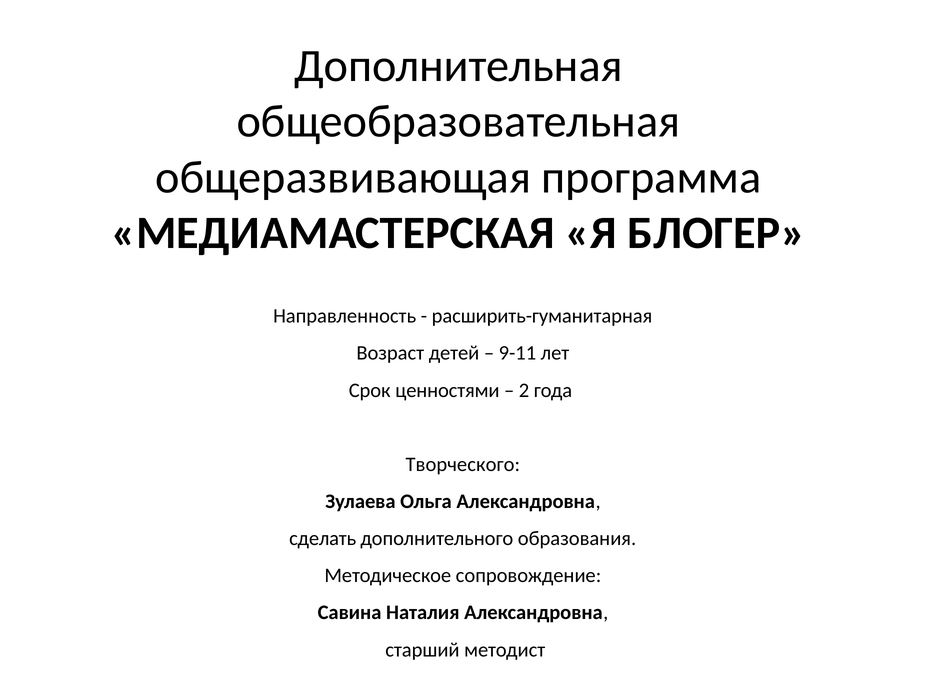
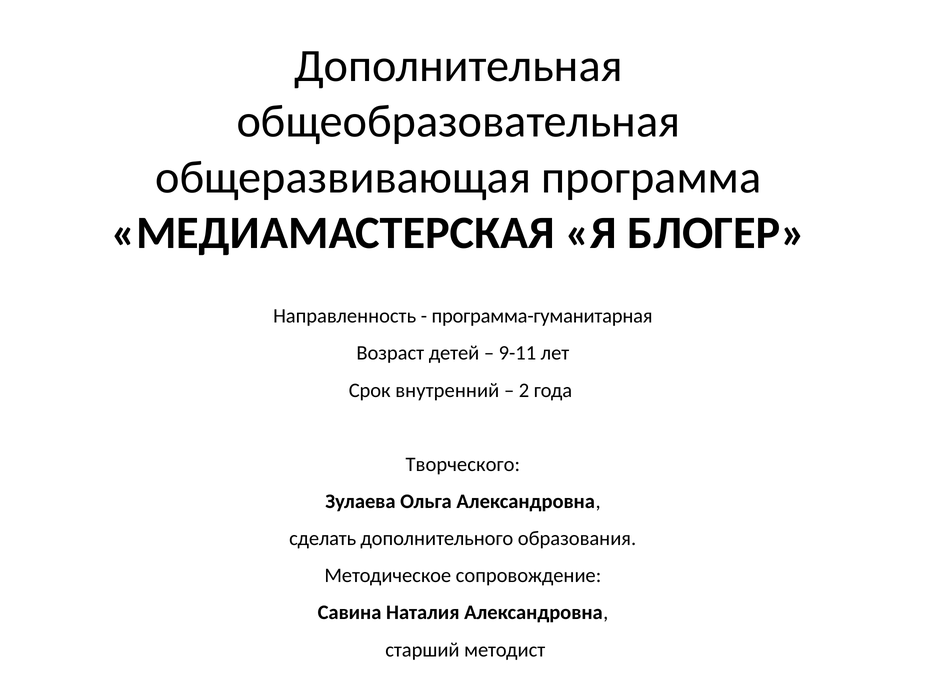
расширить-гуманитарная: расширить-гуманитарная -> программа-гуманитарная (542, 316)
ценностями: ценностями -> внутренний (447, 390)
